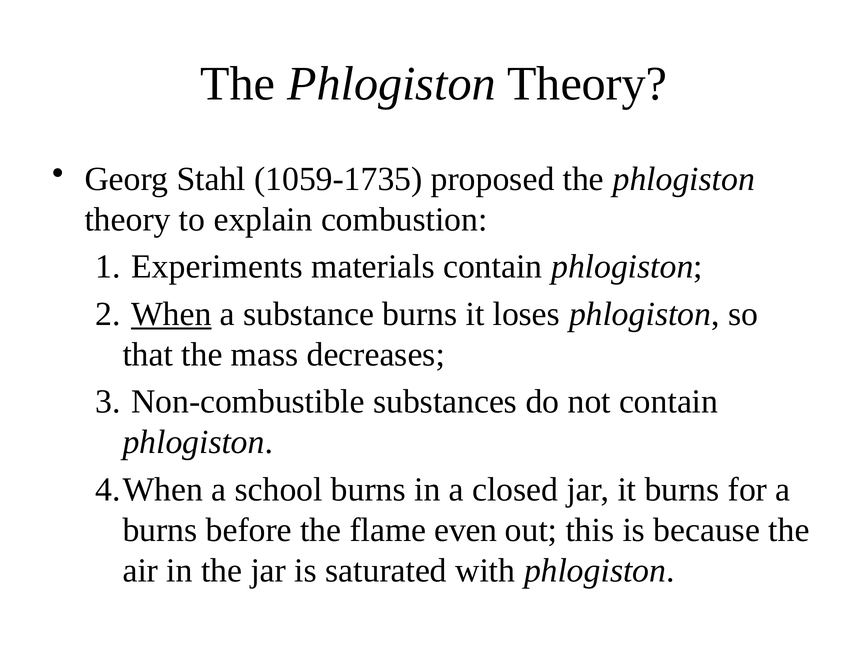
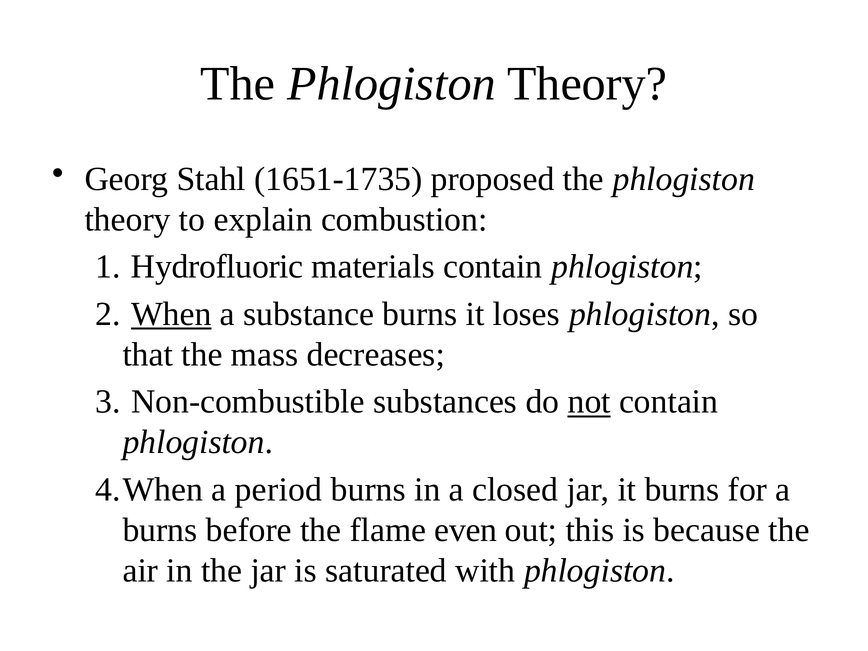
1059-1735: 1059-1735 -> 1651-1735 (338, 179)
Experiments: Experiments -> Hydrofluoric (217, 267)
not underline: none -> present (589, 402)
school: school -> period (278, 490)
